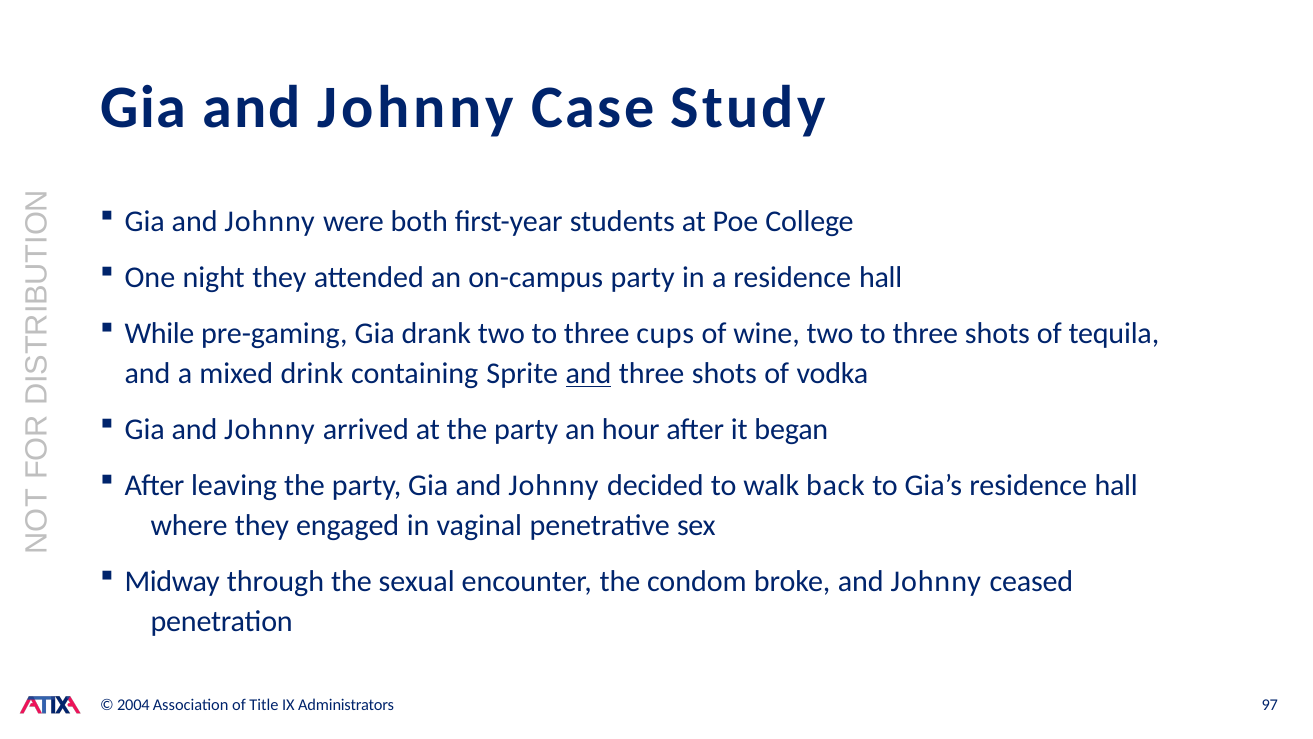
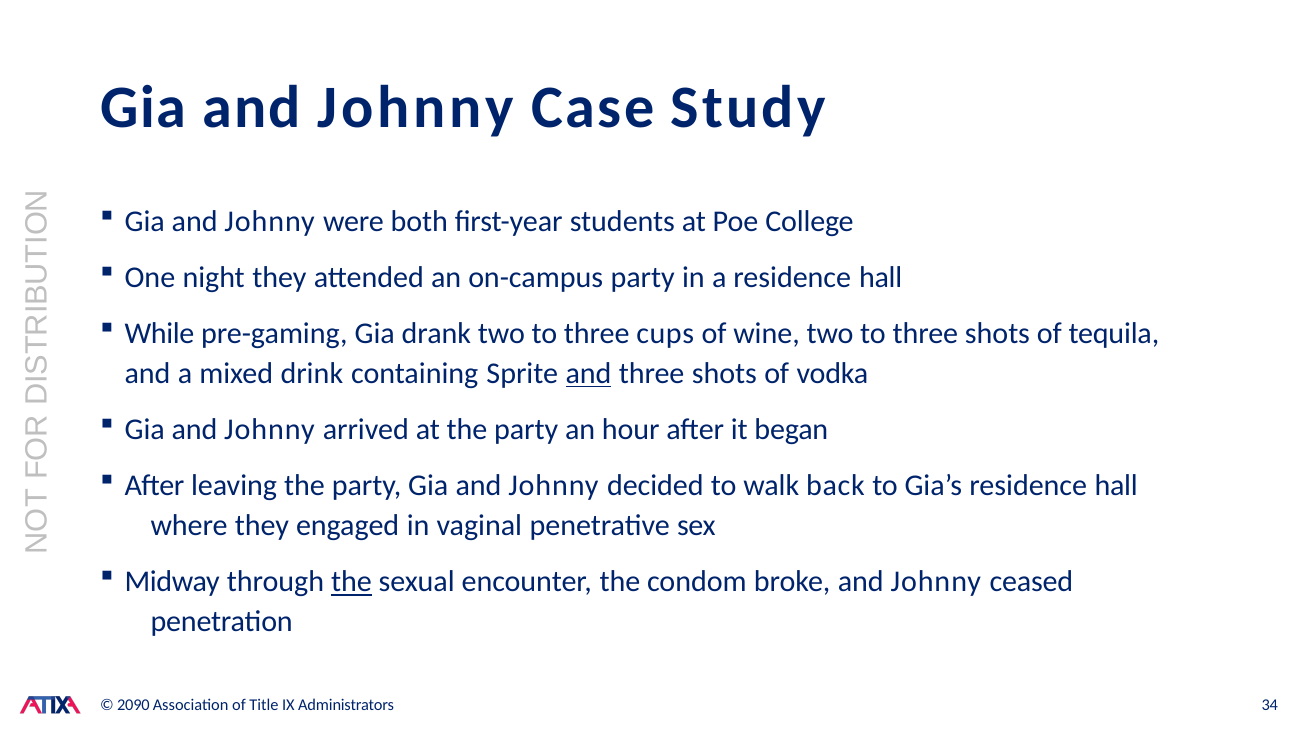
the underline: none -> present (352, 581)
2004: 2004 -> 2090 (133, 704)
97: 97 -> 34 (1270, 704)
